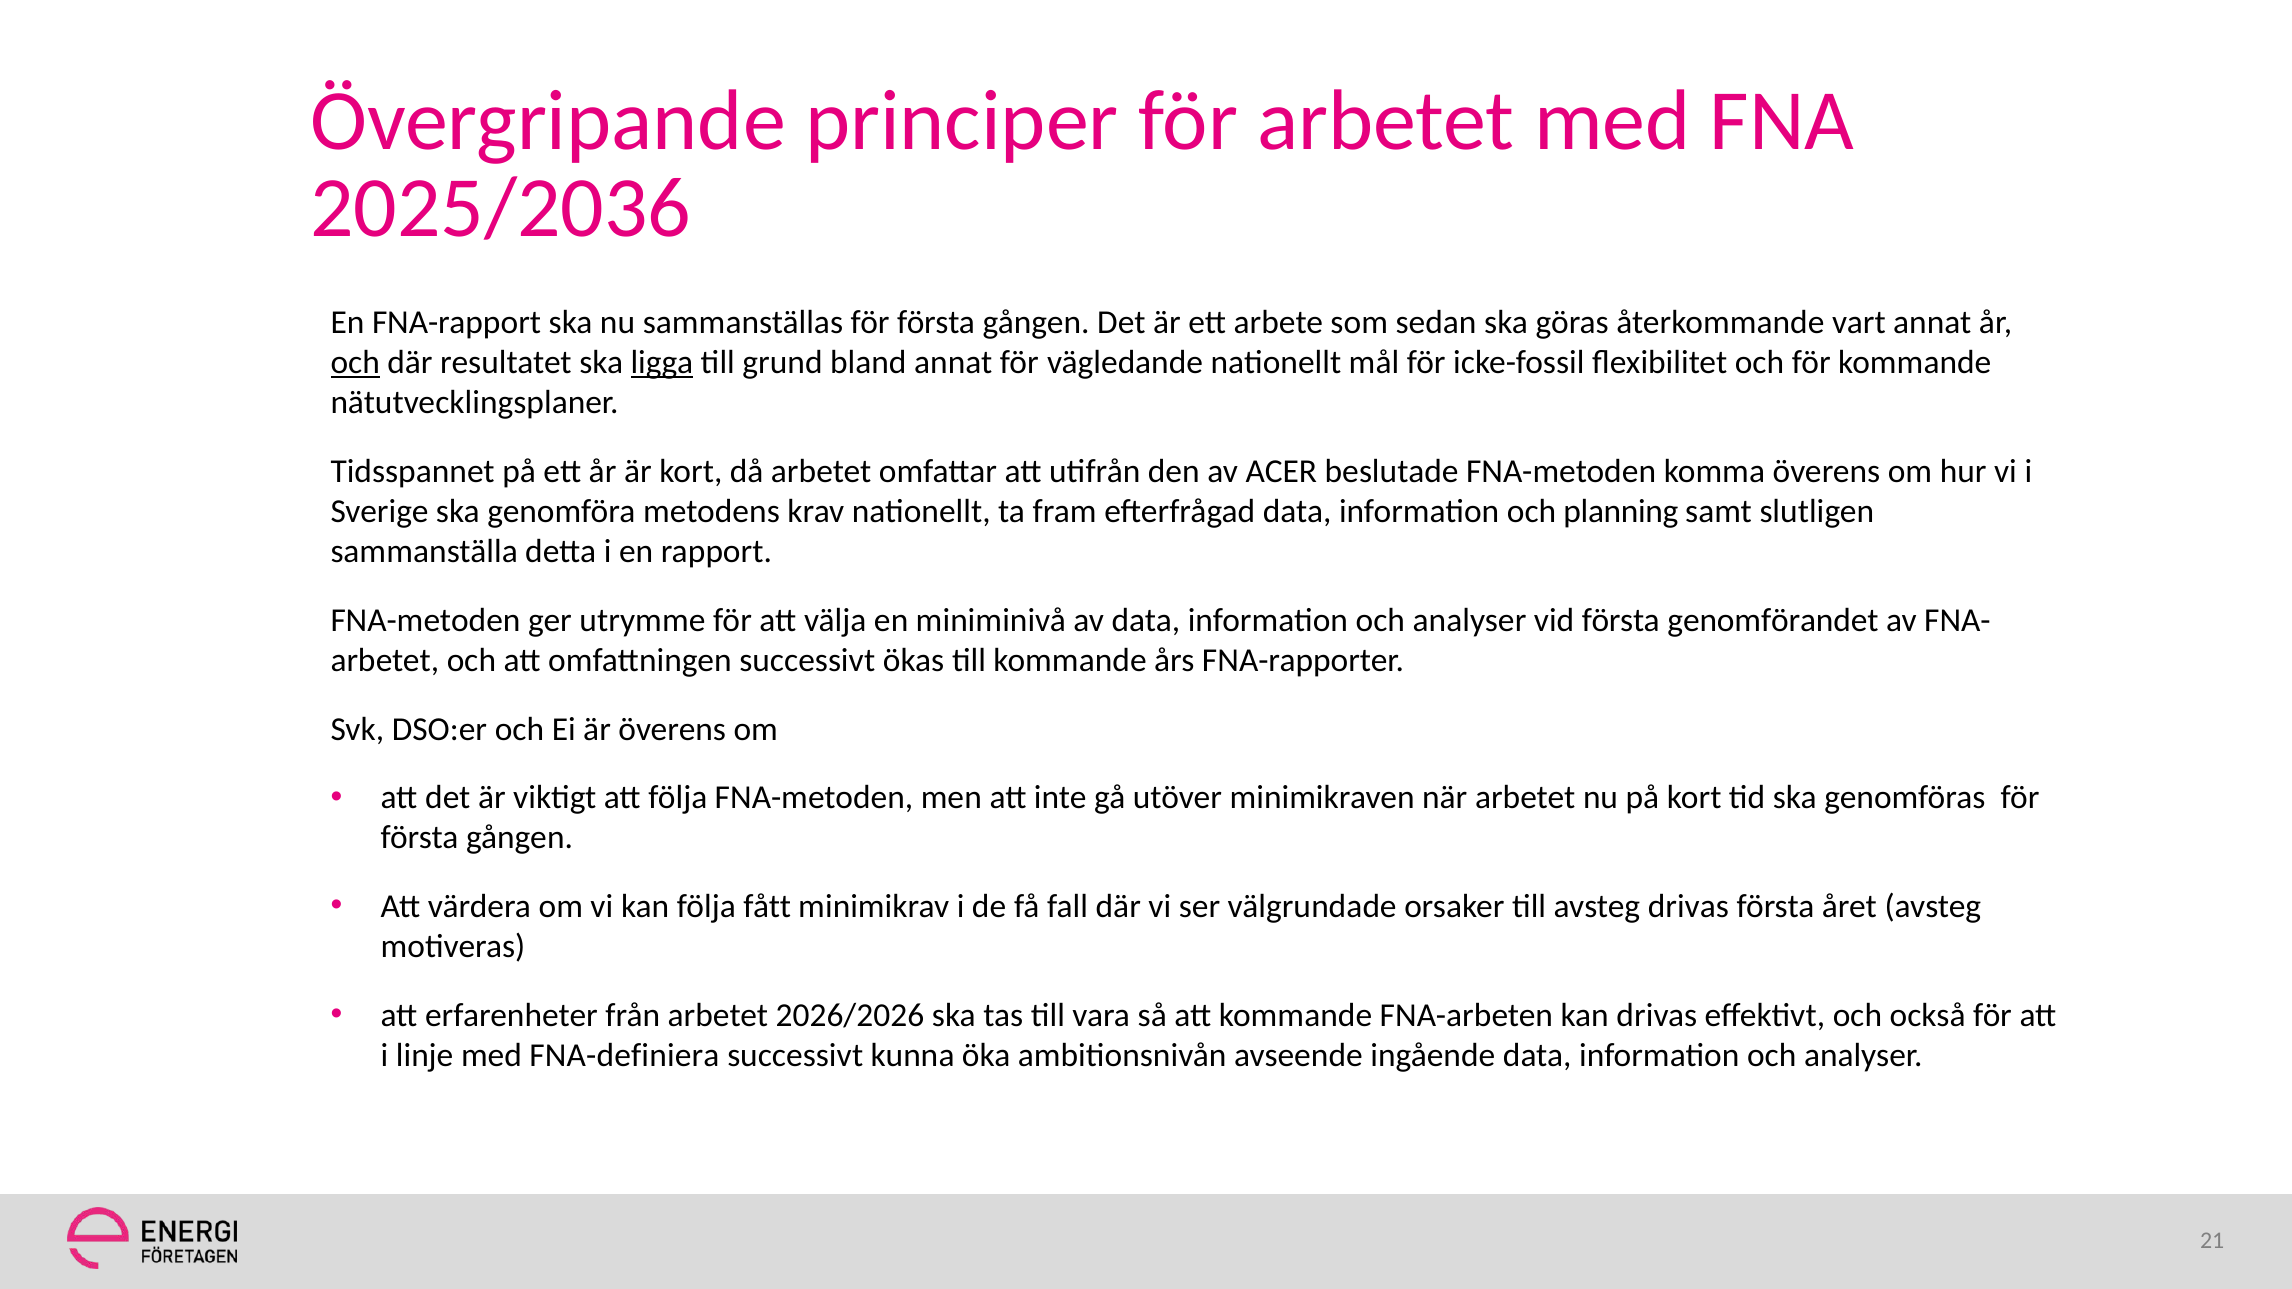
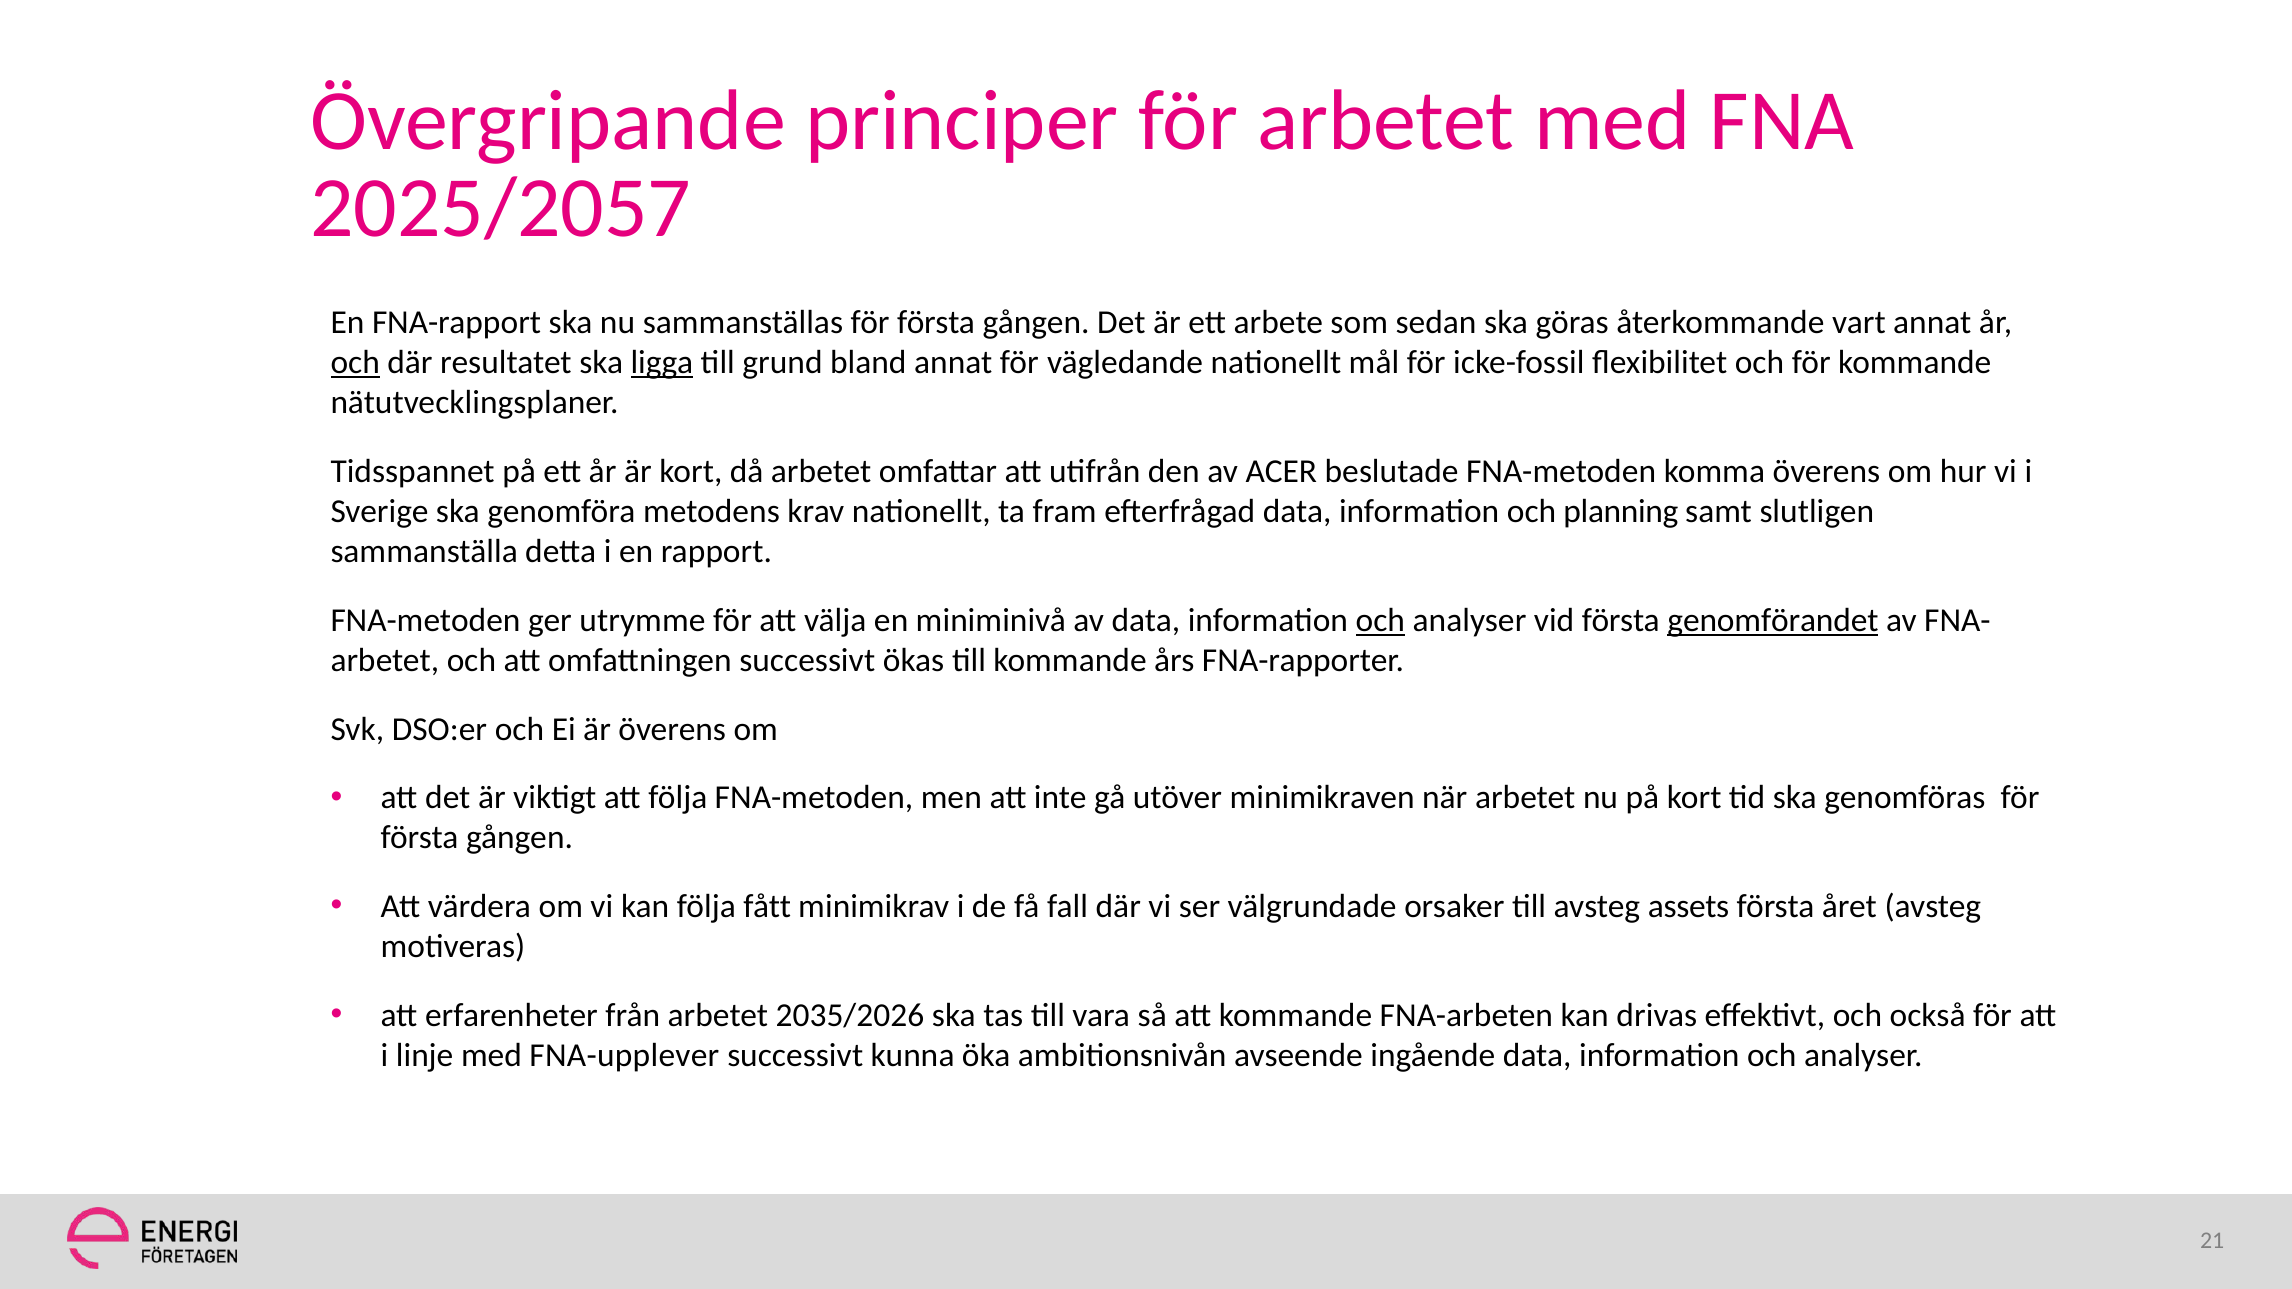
2025/2036: 2025/2036 -> 2025/2057 (501, 209)
och underline: none -> present (1380, 620)
genomförandet underline: none -> present (1773, 620)
avsteg drivas: drivas -> assets (1689, 907)
2026/2026: 2026/2026 -> 2035/2026 (850, 1016)
FNA-definiera: FNA-definiera -> FNA-upplever (624, 1056)
